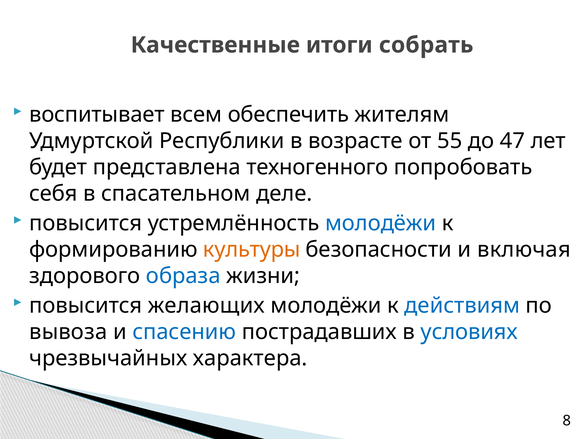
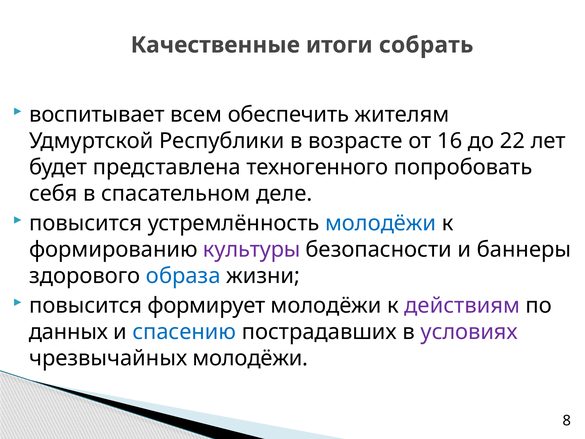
55: 55 -> 16 (450, 141)
47: 47 -> 22 (512, 141)
культуры colour: orange -> purple (252, 250)
включая: включая -> баннеры (524, 250)
желающих: желающих -> формирует (206, 305)
действиям colour: blue -> purple (462, 305)
вывоза: вывоза -> данных (68, 332)
условиях colour: blue -> purple (469, 332)
чрезвычайных характера: характера -> молодёжи (250, 358)
